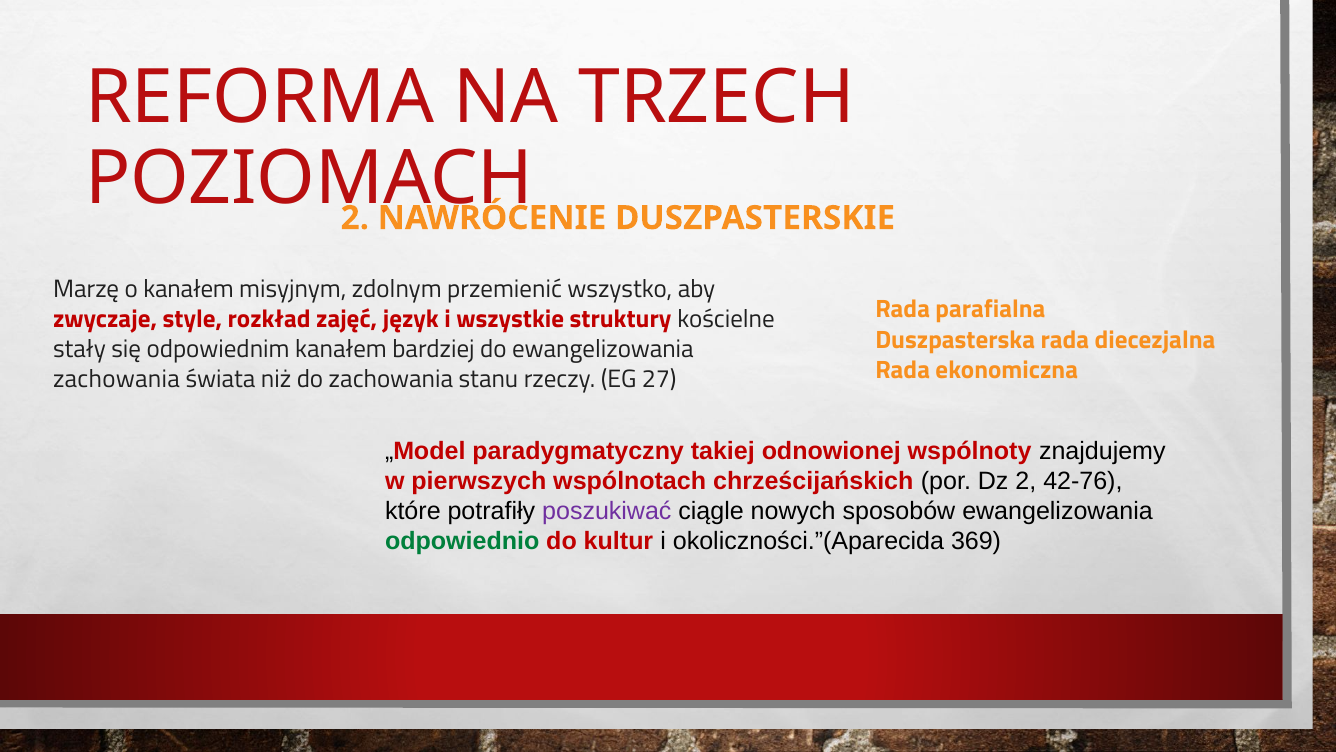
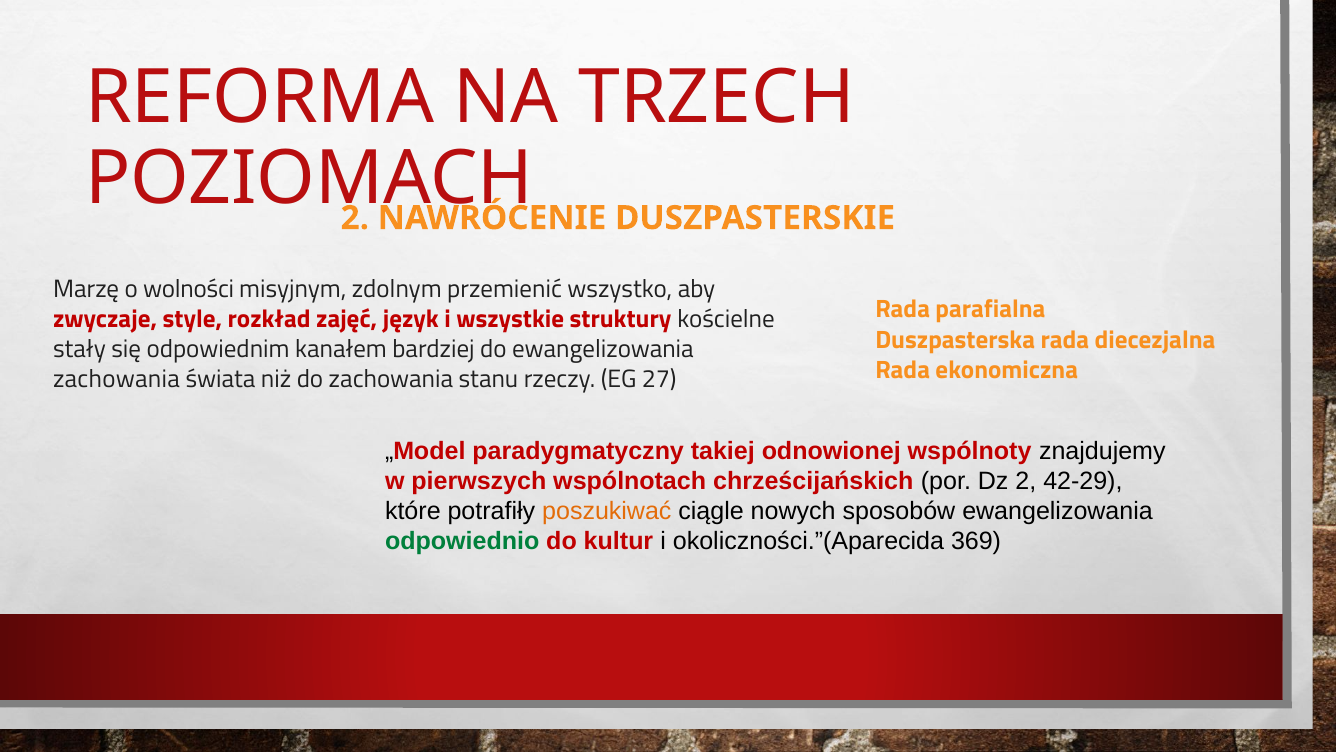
o kanałem: kanałem -> wolności (189, 289)
42-76: 42-76 -> 42-29 (1083, 481)
poszukiwać colour: purple -> orange (607, 511)
